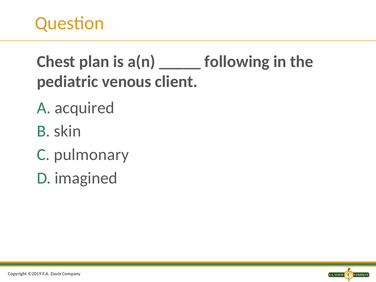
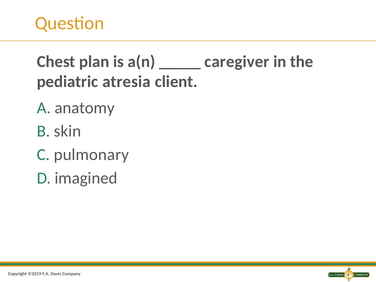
following: following -> caregiver (237, 62)
venous: venous -> atresia (126, 82)
acquired: acquired -> anatomy (85, 108)
